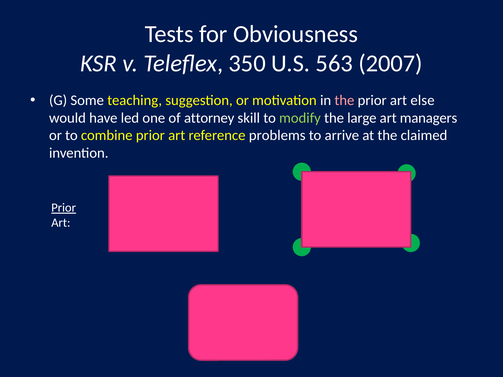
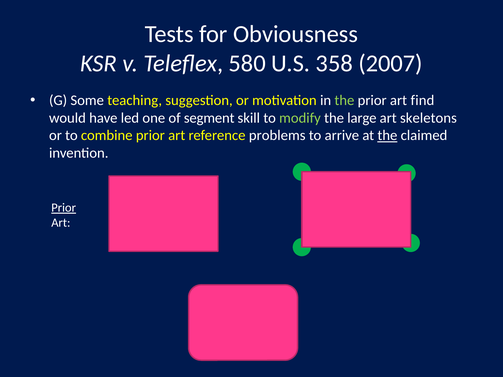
350: 350 -> 580 (247, 63)
563: 563 -> 358 (334, 63)
the colour: pink -> light green (344, 100)
else: else -> find (422, 100)
attorney: attorney -> segment (209, 118)
managers: managers -> skeletons (428, 118)
the underline: none -> present (387, 136)
